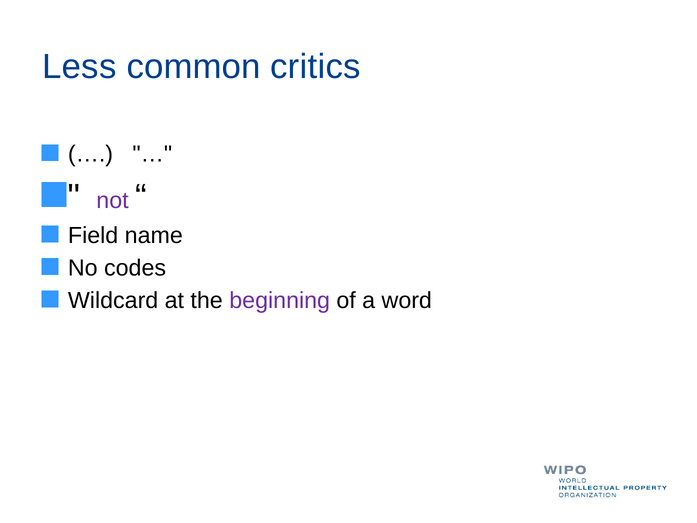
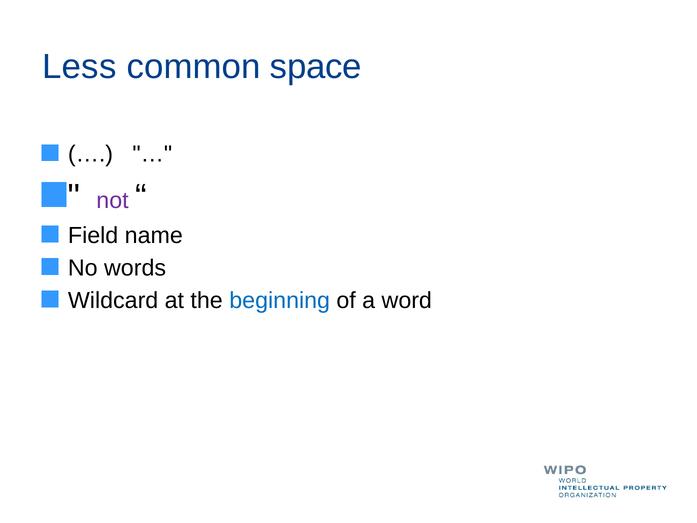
critics: critics -> space (316, 67)
codes: codes -> words (135, 268)
beginning colour: purple -> blue (280, 301)
